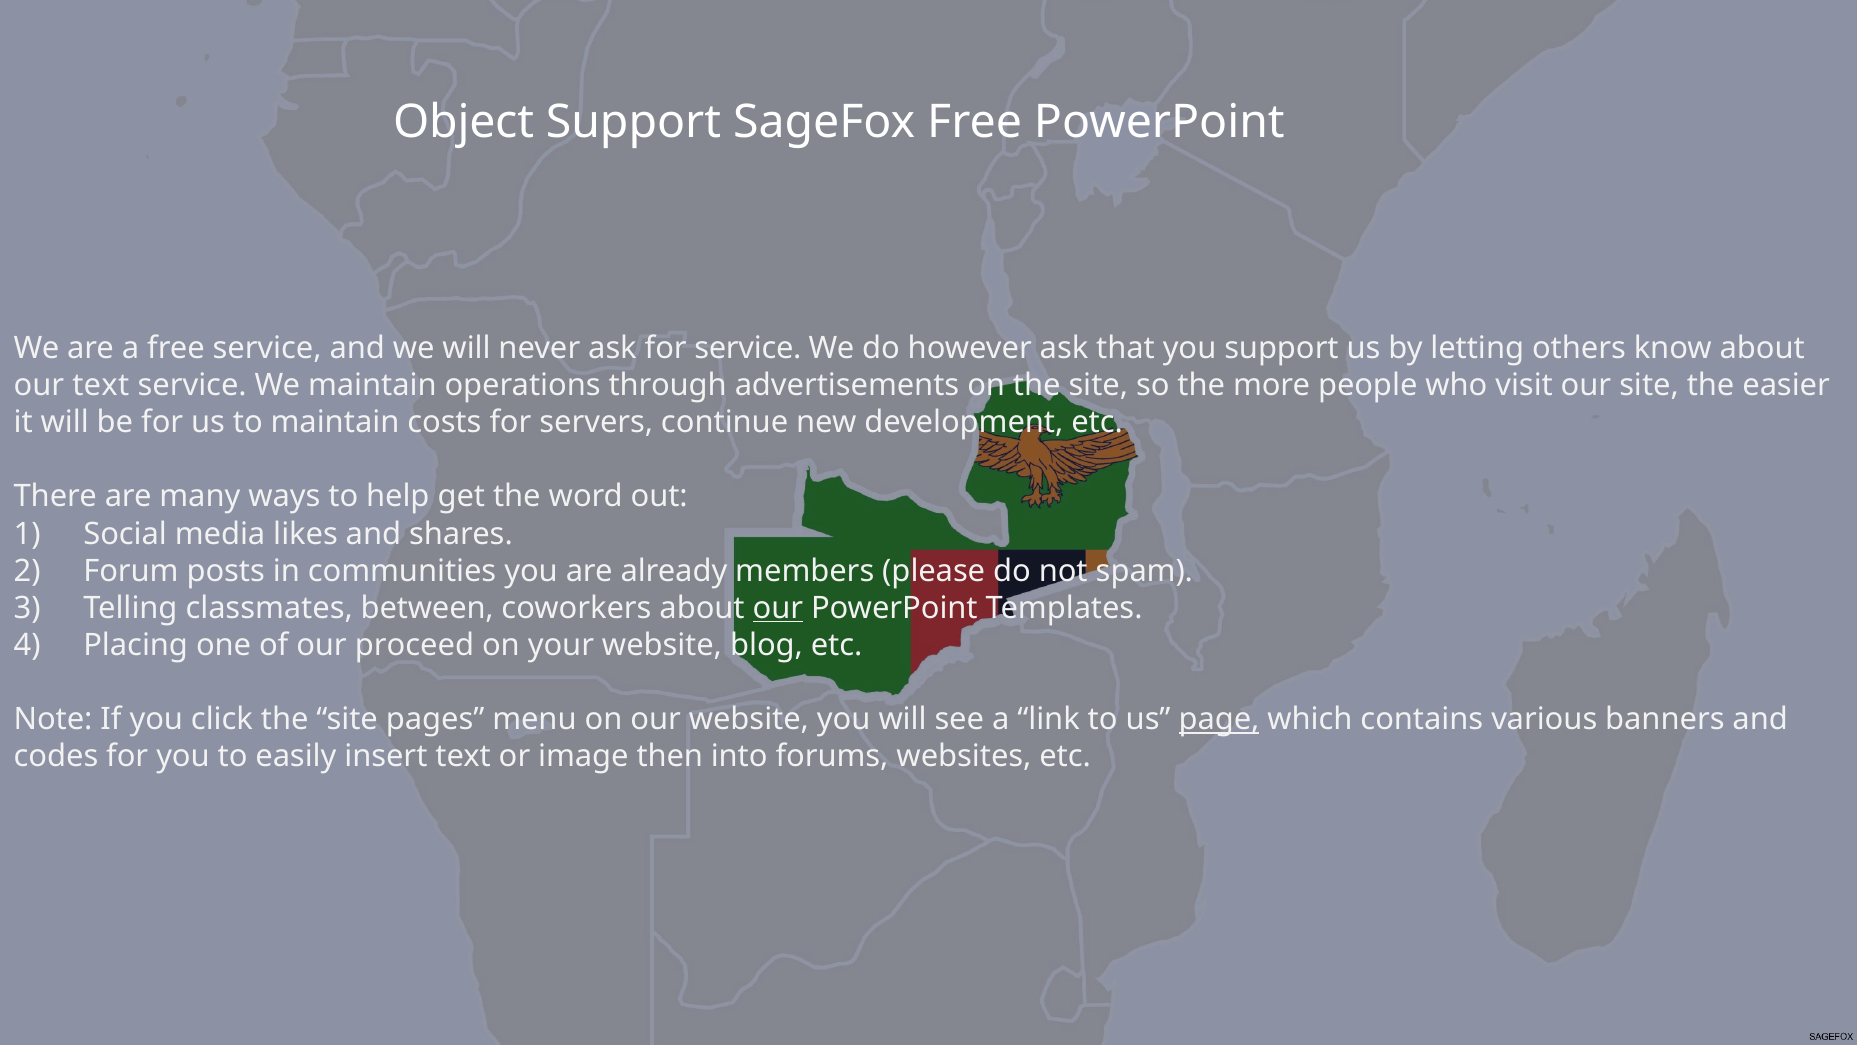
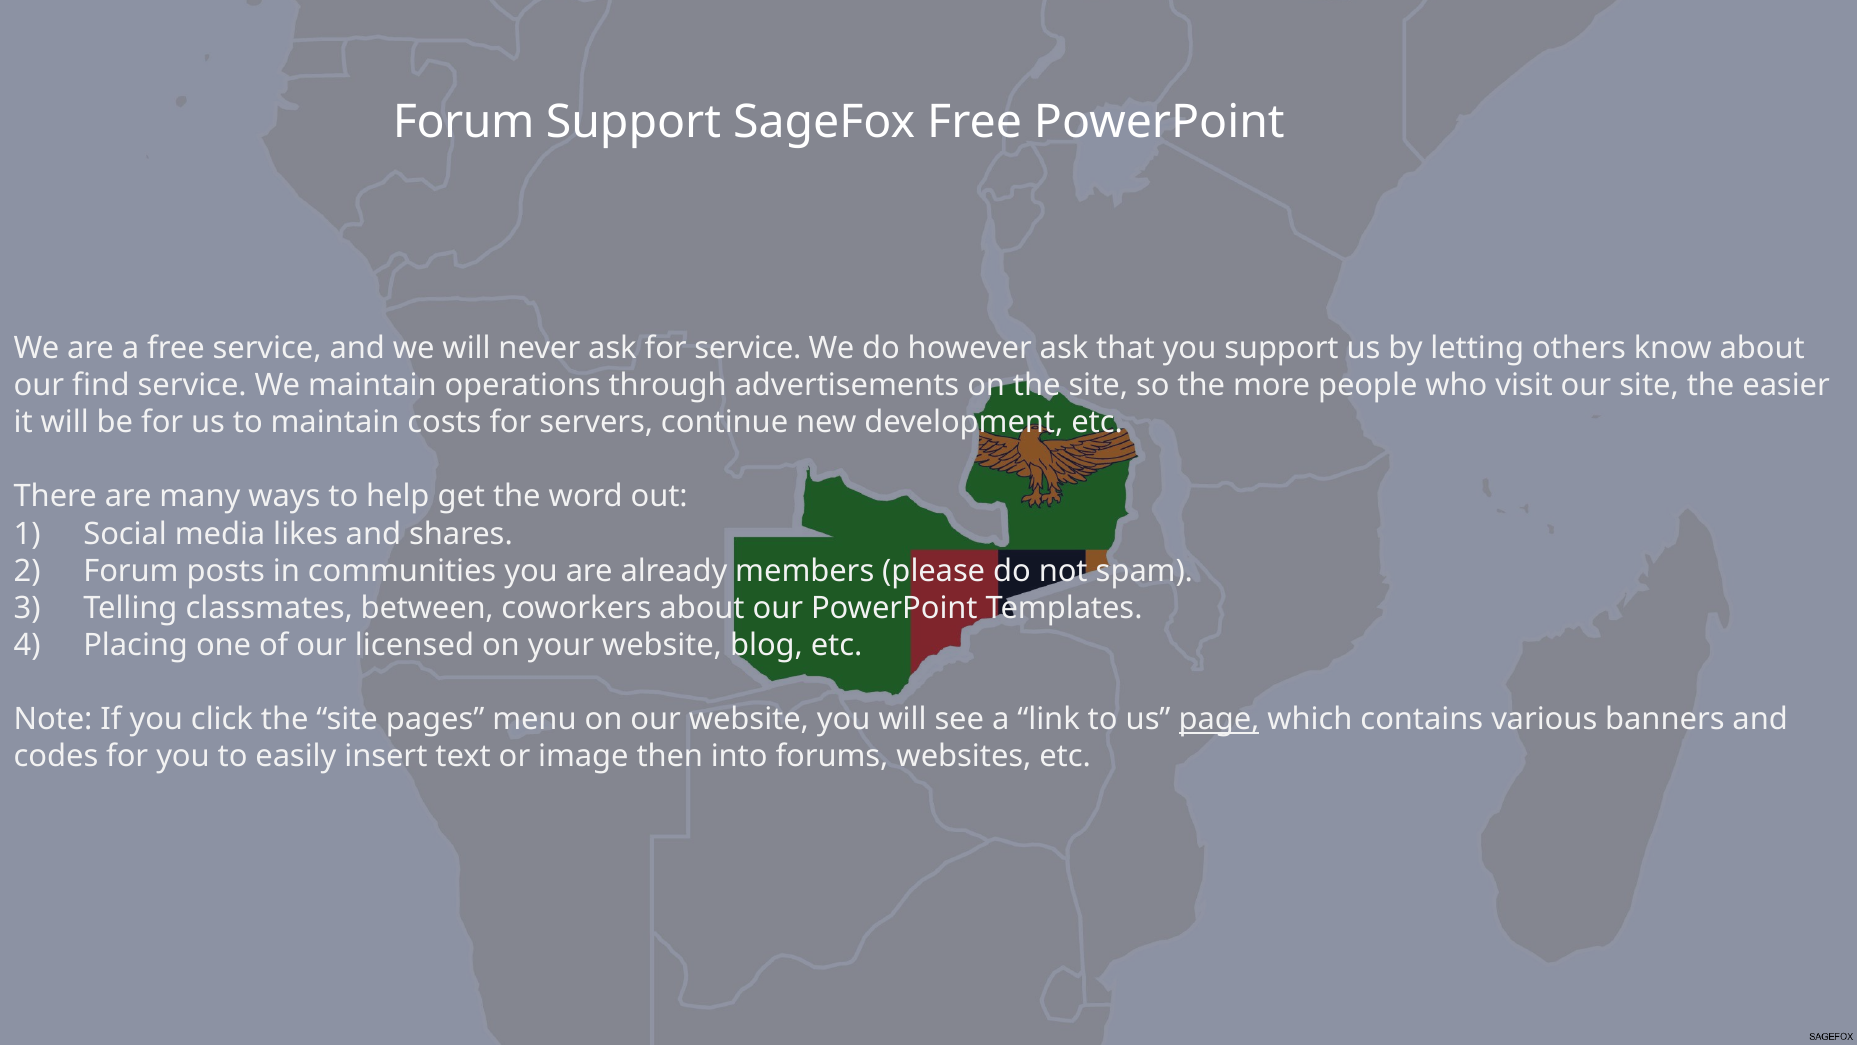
Object: Object -> Forum (464, 122)
our text: text -> find (101, 385)
our underline: present -> none (778, 608)
proceed: proceed -> licensed (414, 645)
